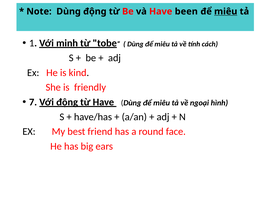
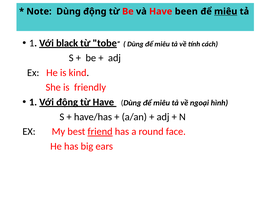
minh: minh -> black (67, 43)
7: 7 -> 1 (33, 102)
friend underline: none -> present (100, 132)
